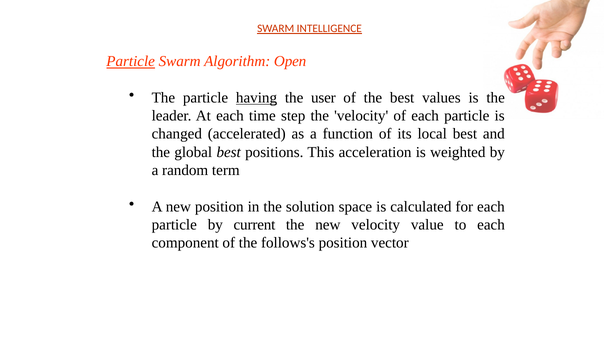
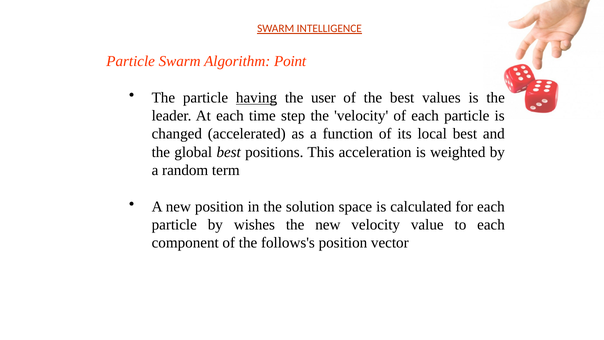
Particle underline: present -> none (131, 61)
Open: Open -> Point (290, 61)
current: current -> wishes (254, 224)
